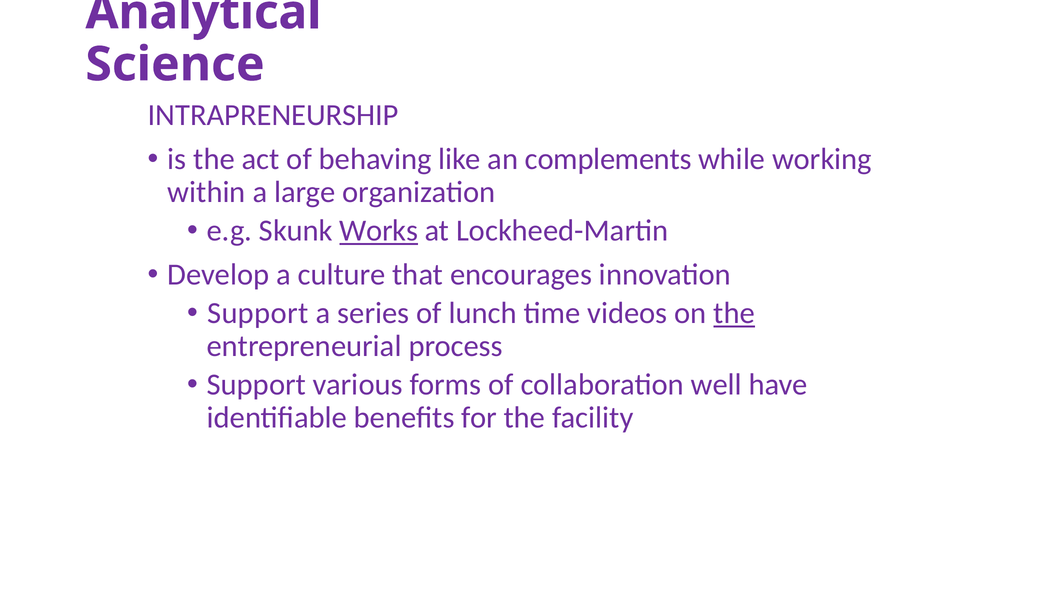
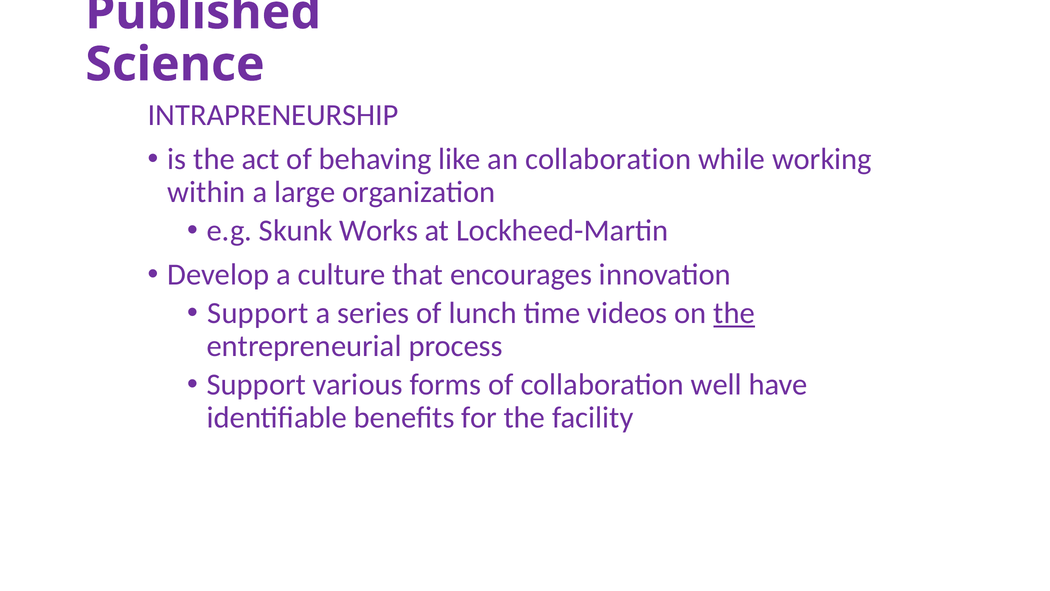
Analytical: Analytical -> Published (203, 12)
an complements: complements -> collaboration (608, 159)
Works underline: present -> none (379, 231)
